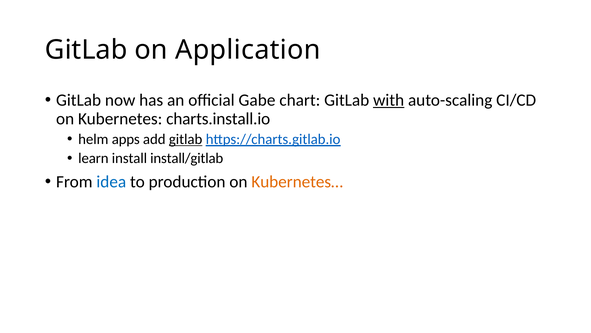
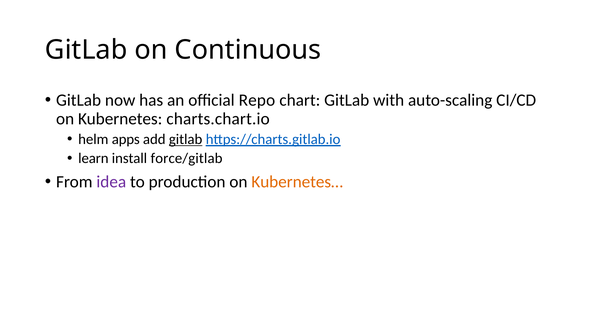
Application: Application -> Continuous (248, 50)
Gabe: Gabe -> Repo (257, 100)
with underline: present -> none (389, 100)
charts.install.io: charts.install.io -> charts.chart.io (218, 118)
install/gitlab: install/gitlab -> force/gitlab (187, 158)
idea colour: blue -> purple (111, 182)
